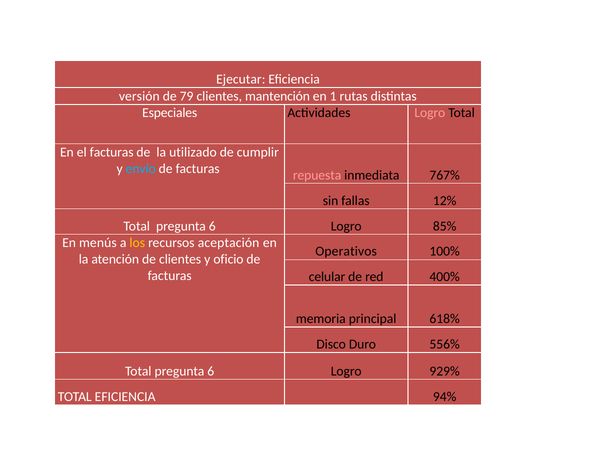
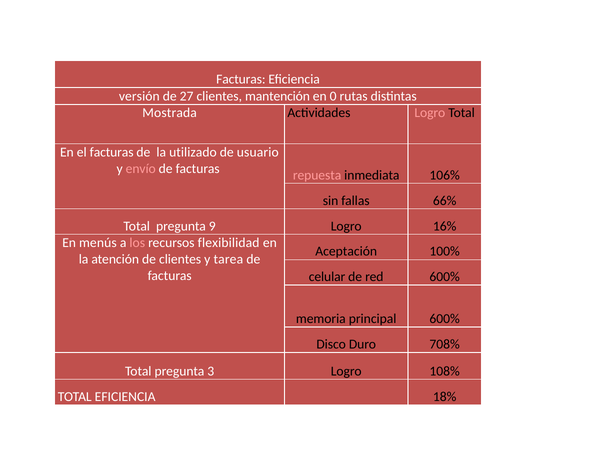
Ejecutar: Ejecutar -> Facturas (241, 79)
79: 79 -> 27 (187, 96)
1: 1 -> 0 (333, 96)
Especiales: Especiales -> Mostrada (170, 113)
cumplir: cumplir -> usuario (258, 152)
envío colour: light blue -> pink (141, 169)
767%: 767% -> 106% (445, 175)
12%: 12% -> 66% (445, 201)
6: 6 -> 9 (212, 226)
85%: 85% -> 16% (445, 226)
los colour: yellow -> pink (137, 243)
aceptación: aceptación -> flexibilidad (229, 243)
Operativos: Operativos -> Aceptación (346, 251)
oficio: oficio -> tarea (228, 259)
red 400%: 400% -> 600% (445, 277)
principal 618%: 618% -> 600% (445, 319)
556%: 556% -> 708% (445, 344)
6: 6 -> 3 (211, 371)
929%: 929% -> 108% (445, 371)
94%: 94% -> 18% (445, 397)
